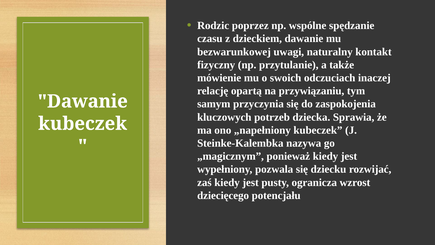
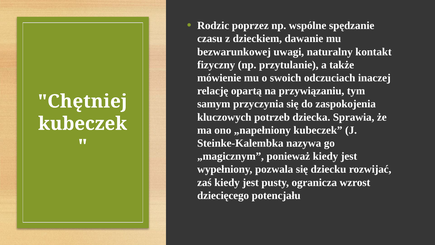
Dawanie: Dawanie -> Chętniej (83, 101)
